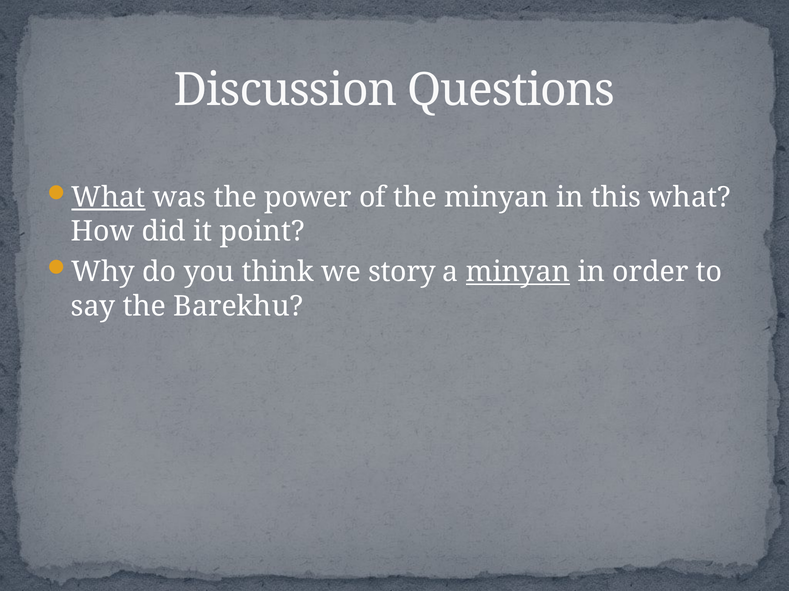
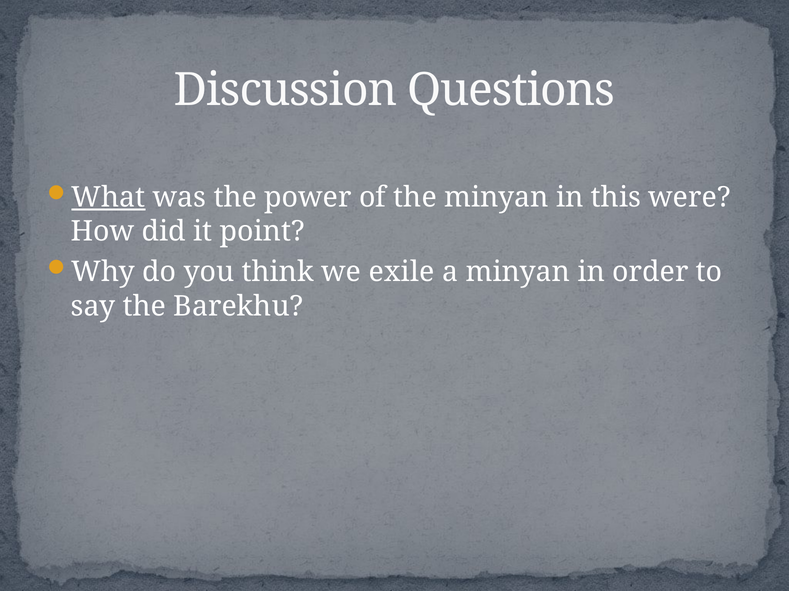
this what: what -> were (689, 198)
story: story -> exile (402, 272)
minyan underline: present -> none (518, 272)
